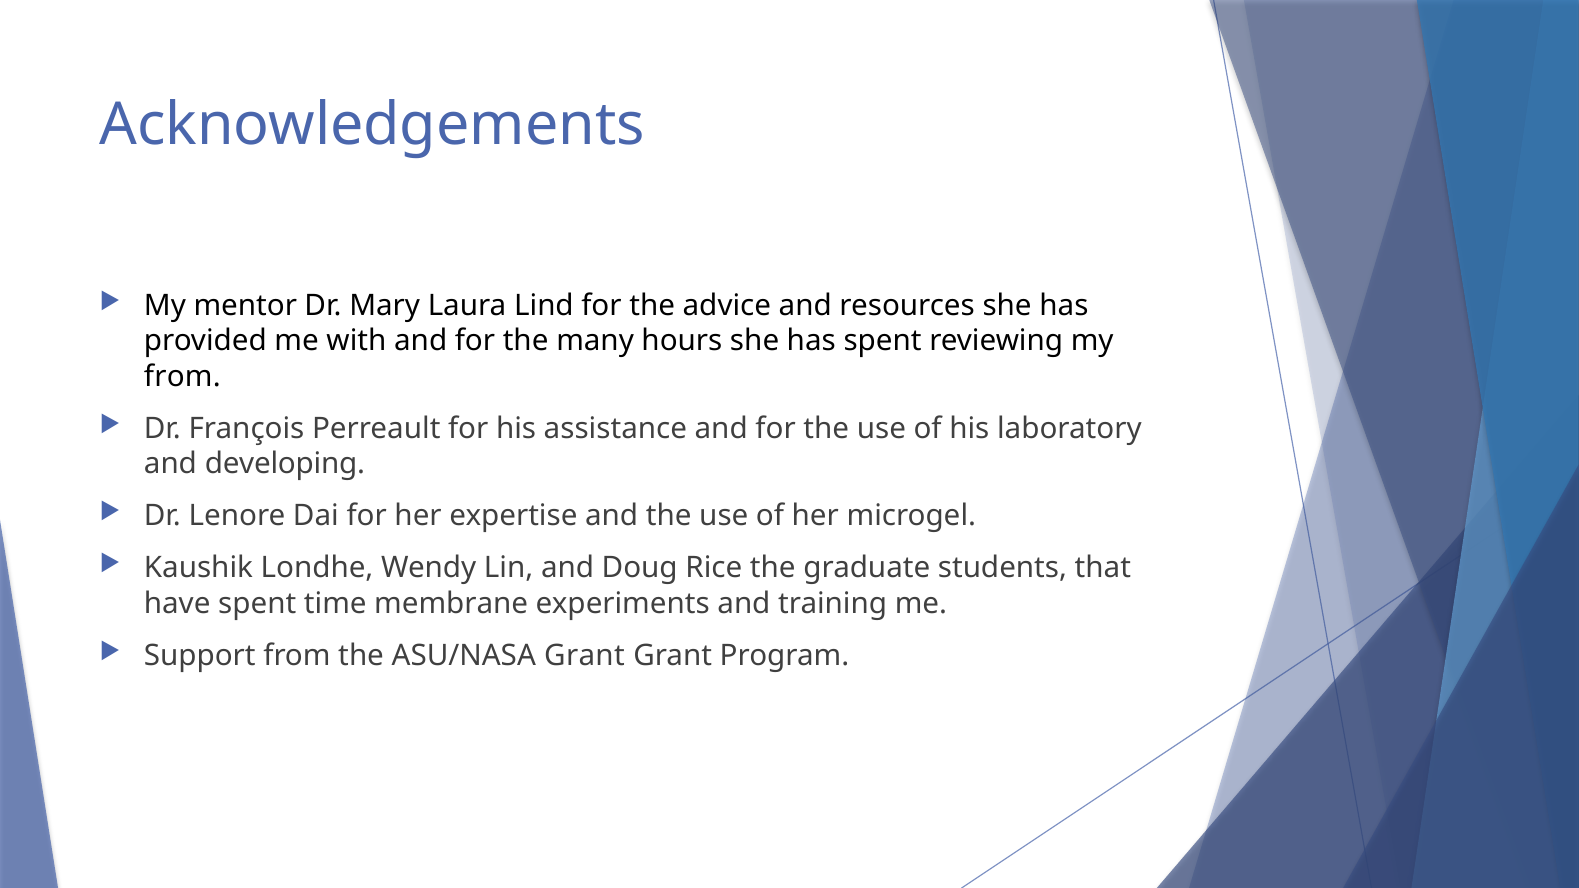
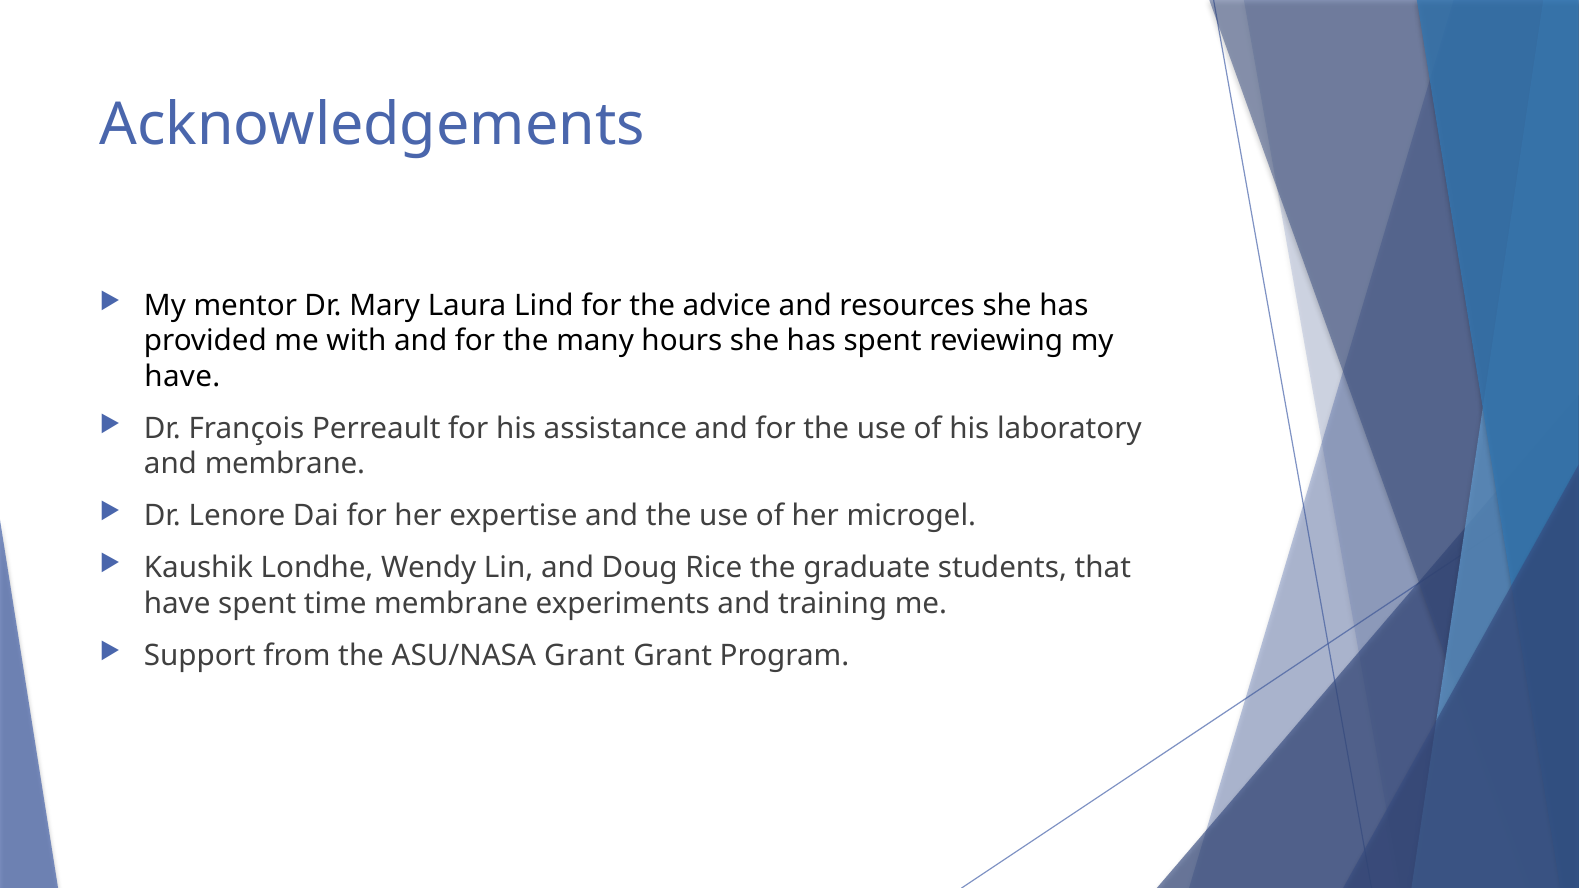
from: from -> have (182, 377)
and developing: developing -> membrane (285, 464)
